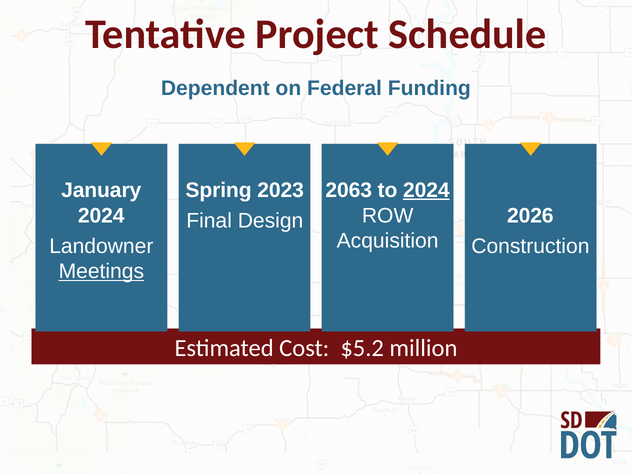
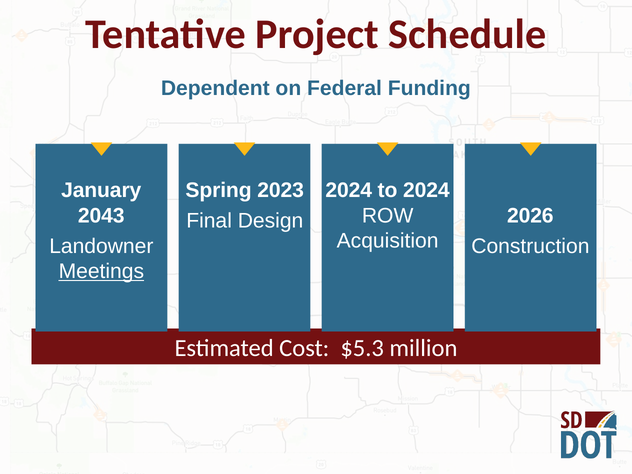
2063: 2063 -> 2024 (349, 190)
2024 underline: present -> none (426, 190)
2024: 2024 -> 2043 (101, 216)
$5.2: $5.2 -> $5.3 (362, 348)
